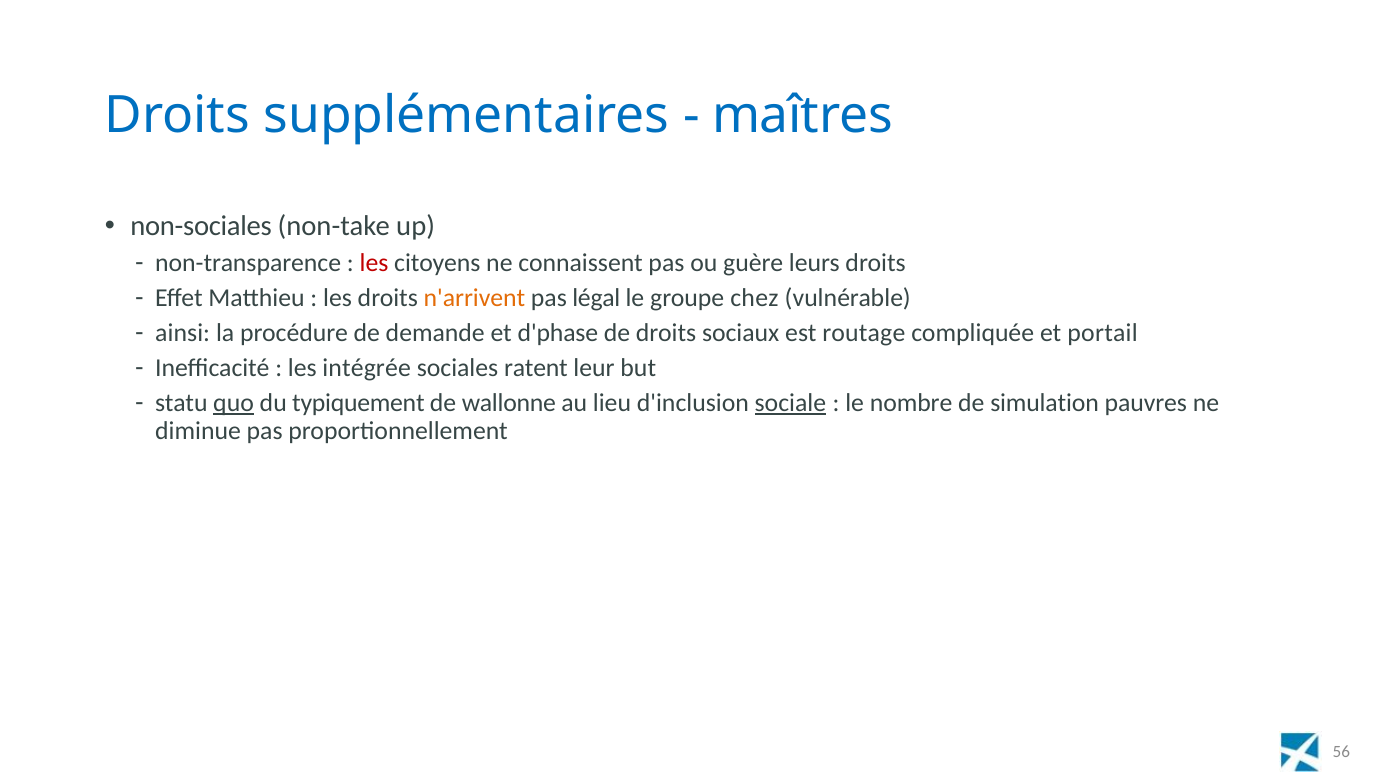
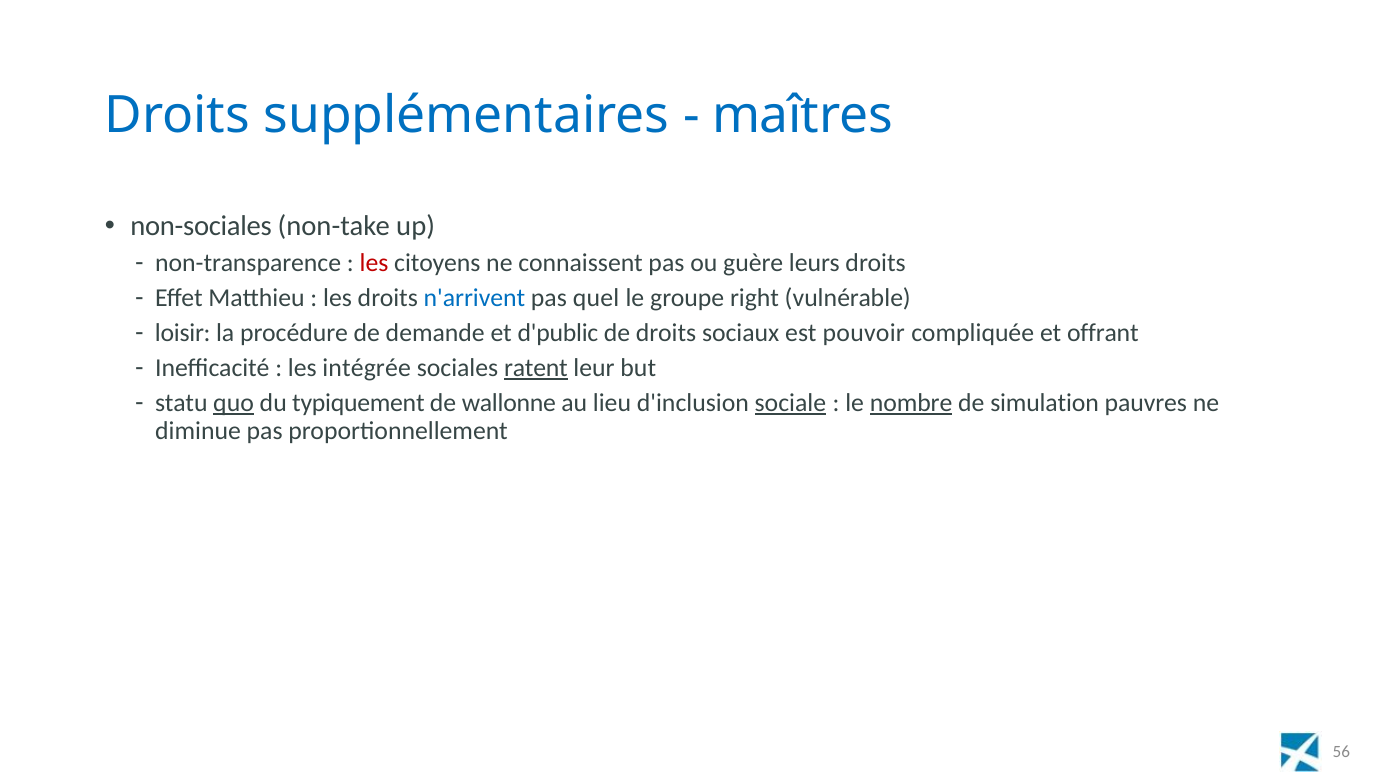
n'arrivent colour: orange -> blue (474, 298)
légal: légal -> quel (596, 298)
chez: chez -> right (755, 298)
ainsi: ainsi -> loisir (183, 333)
d'phase: d'phase -> d'public (558, 333)
routage: routage -> pouvoir (864, 333)
portail: portail -> offrant (1103, 333)
ratent underline: none -> present (536, 368)
nombre underline: none -> present (911, 403)
